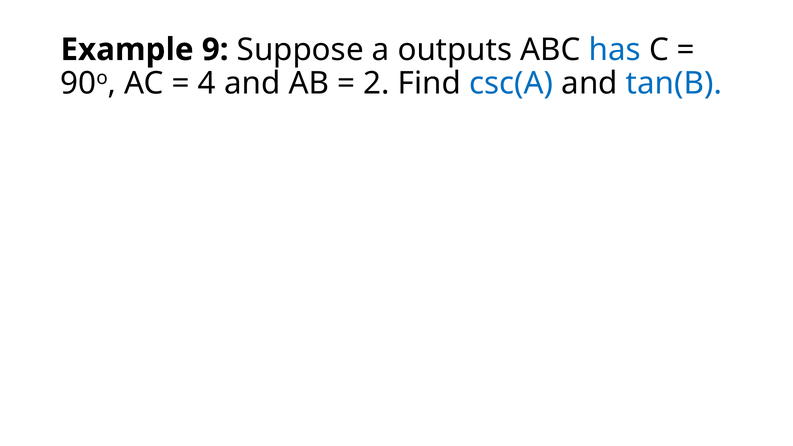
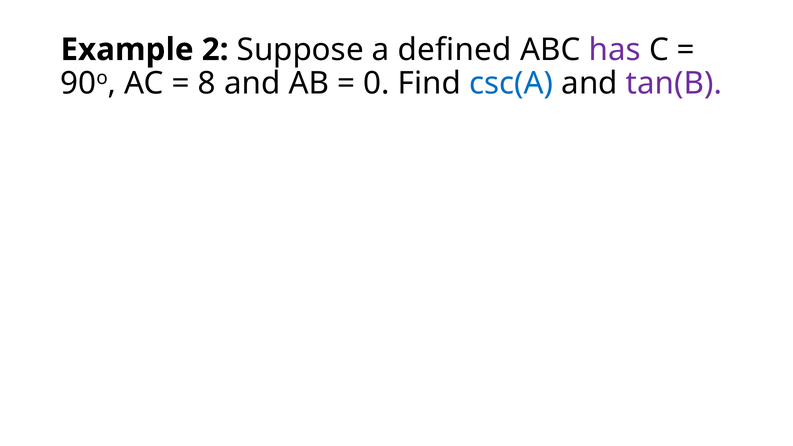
9: 9 -> 2 (215, 50)
outputs: outputs -> defined (455, 50)
has colour: blue -> purple (615, 50)
4: 4 -> 8 (207, 84)
2: 2 -> 0 (377, 84)
tan(B colour: blue -> purple (674, 84)
